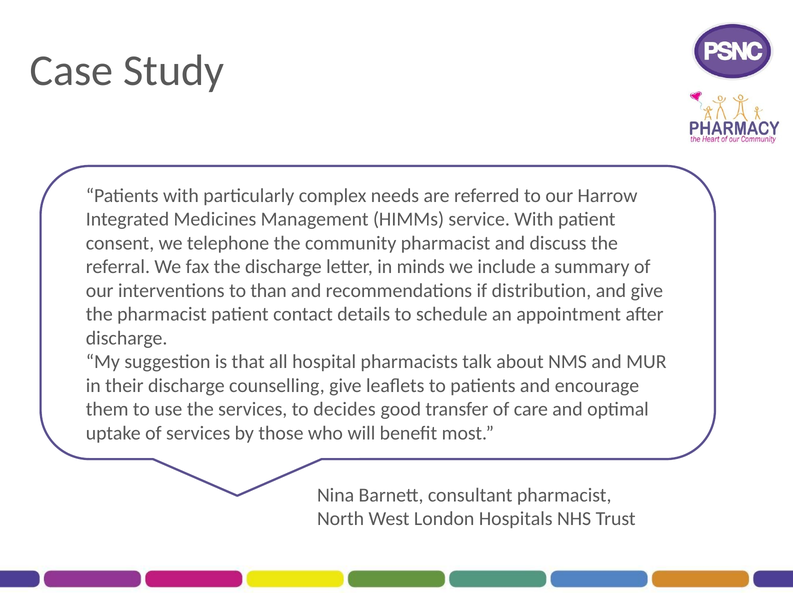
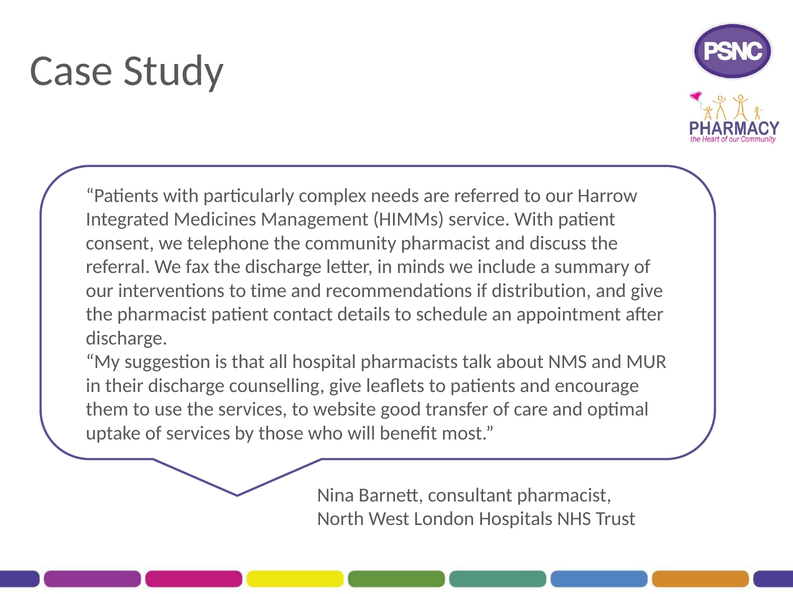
than: than -> time (269, 291)
decides: decides -> website (345, 410)
